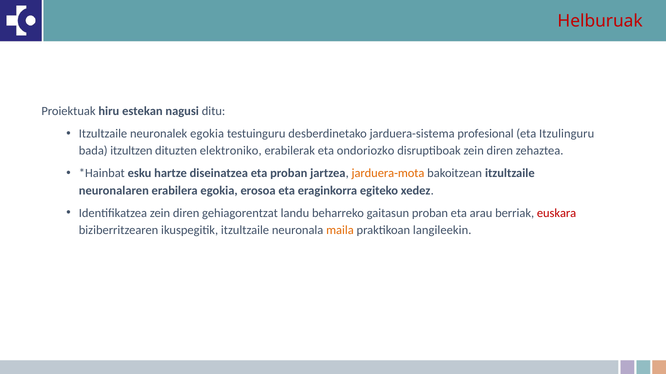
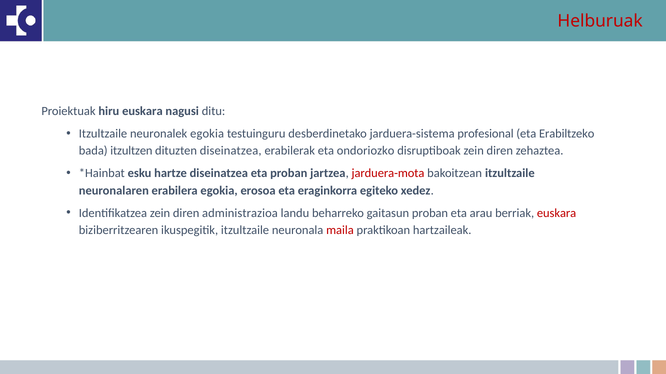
hiru estekan: estekan -> euskara (142, 111)
Itzulinguru: Itzulinguru -> Erabiltzeko (567, 134)
dituzten elektroniko: elektroniko -> diseinatzea (231, 151)
jarduera-mota colour: orange -> red (388, 174)
gehiagorentzat: gehiagorentzat -> administrazioa (240, 213)
maila colour: orange -> red (340, 230)
langileekin: langileekin -> hartzaileak (442, 230)
